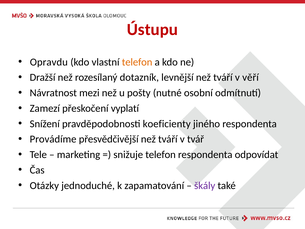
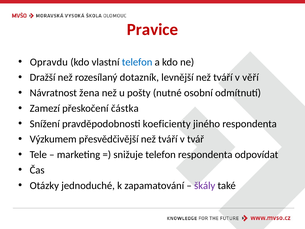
Ústupu: Ústupu -> Pravice (152, 29)
telefon colour: orange -> blue (137, 62)
mezi: mezi -> žena (89, 93)
vyplatí: vyplatí -> částka (125, 108)
Provádíme: Provádíme -> Výzkumem (53, 139)
